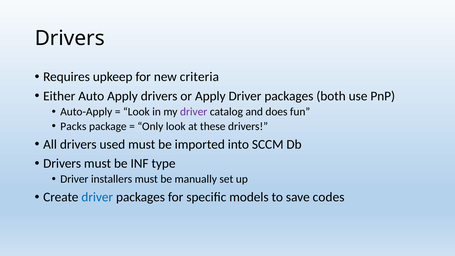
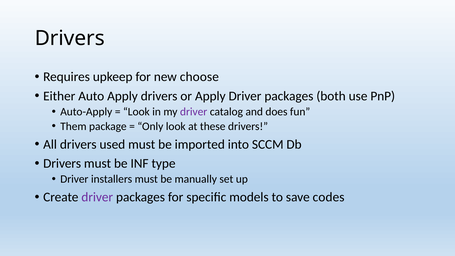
criteria: criteria -> choose (199, 77)
Packs: Packs -> Them (73, 126)
driver colour: blue -> purple (97, 197)
